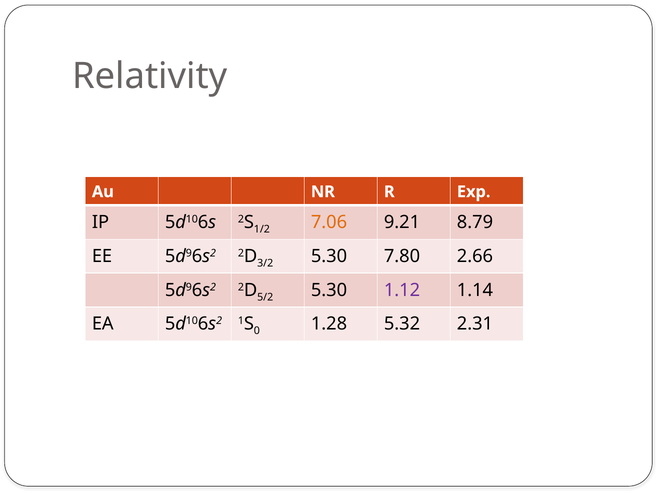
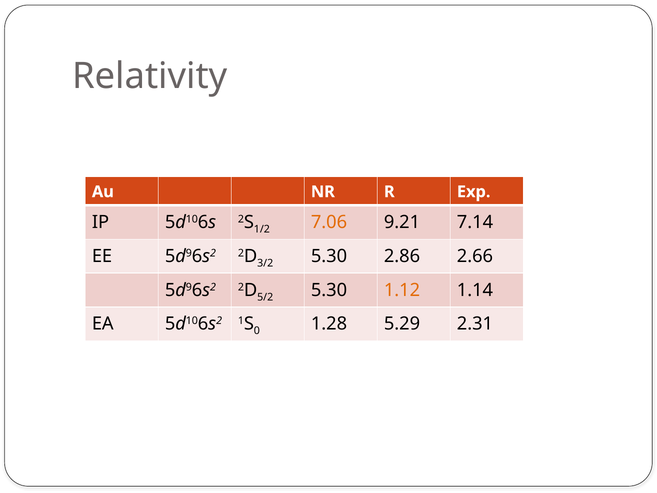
8.79: 8.79 -> 7.14 (475, 222)
7.80: 7.80 -> 2.86 (402, 256)
1.12 colour: purple -> orange (402, 290)
5.32: 5.32 -> 5.29 (402, 324)
